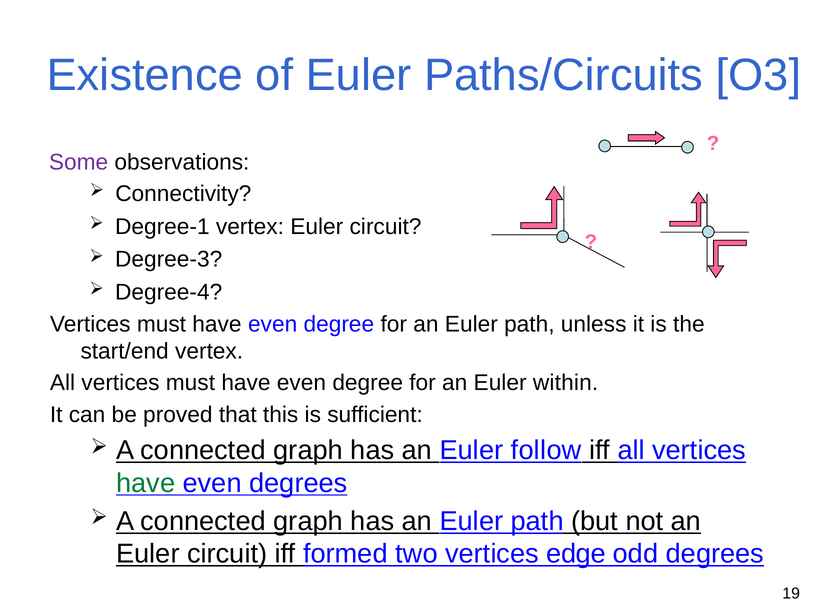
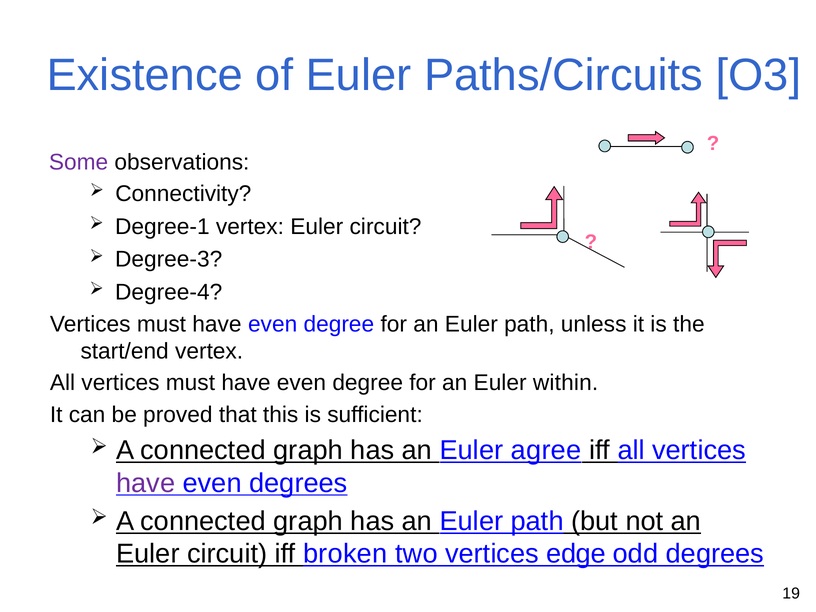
follow: follow -> agree (546, 450)
have colour: green -> purple (146, 483)
formed: formed -> broken (345, 554)
